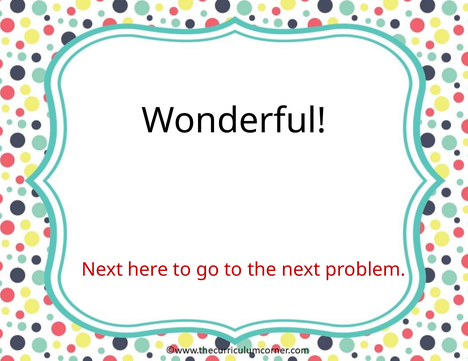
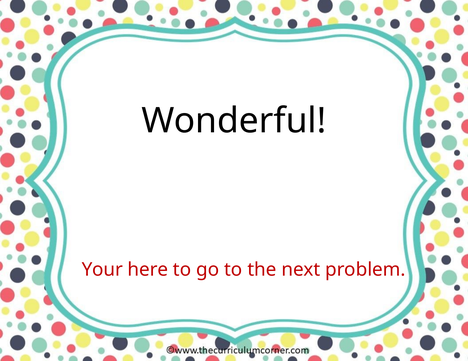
Next: Next -> Your (102, 270)
